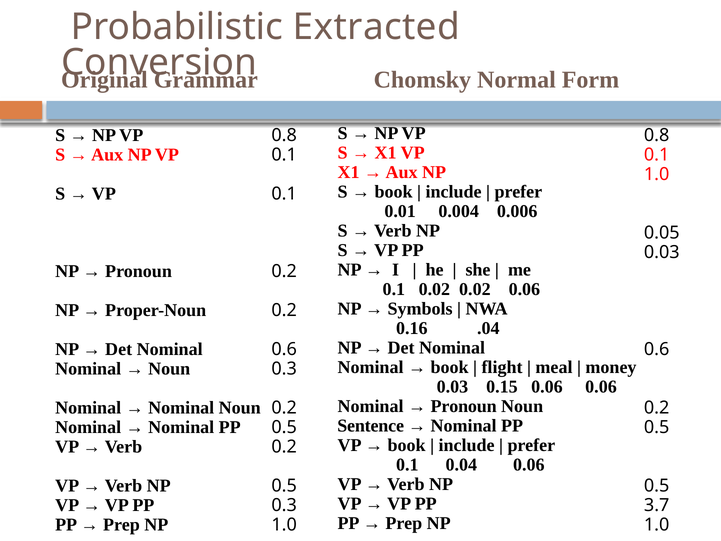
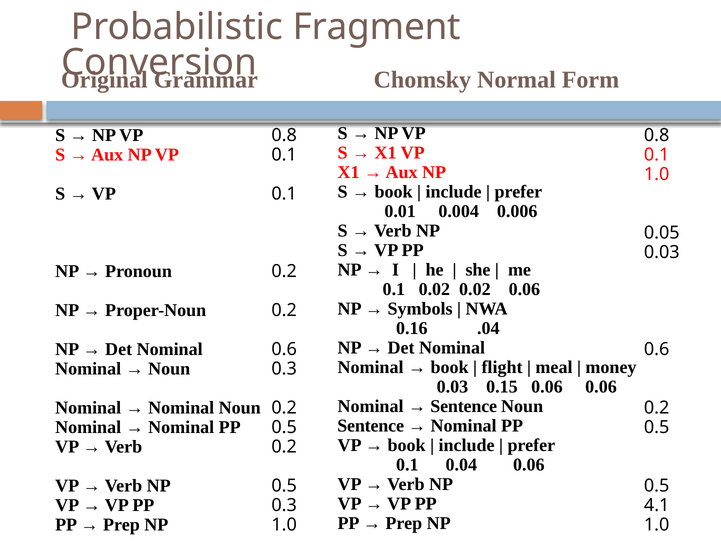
Extracted: Extracted -> Fragment (377, 27)
Pronoun: Pronoun -> Sentence (464, 406)
3.7: 3.7 -> 4.1 (657, 505)
